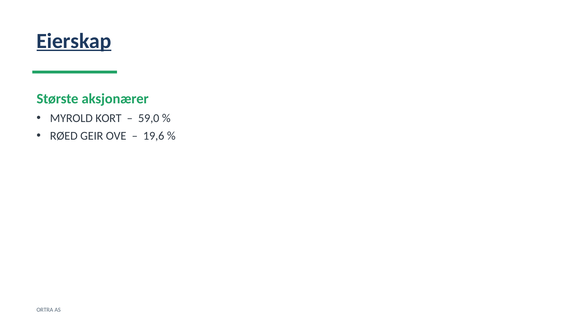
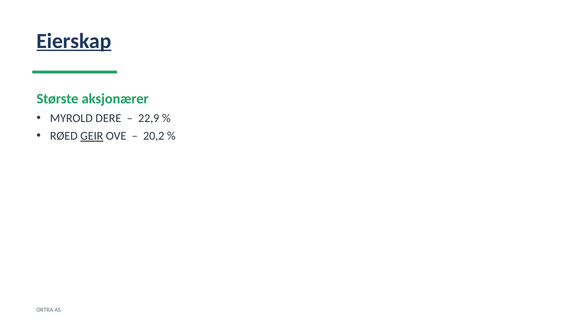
KORT: KORT -> DERE (108, 118)
59,0: 59,0 -> 22,9 (149, 118)
GEIR underline: none -> present (92, 136)
19,6: 19,6 -> 20,2 (154, 136)
